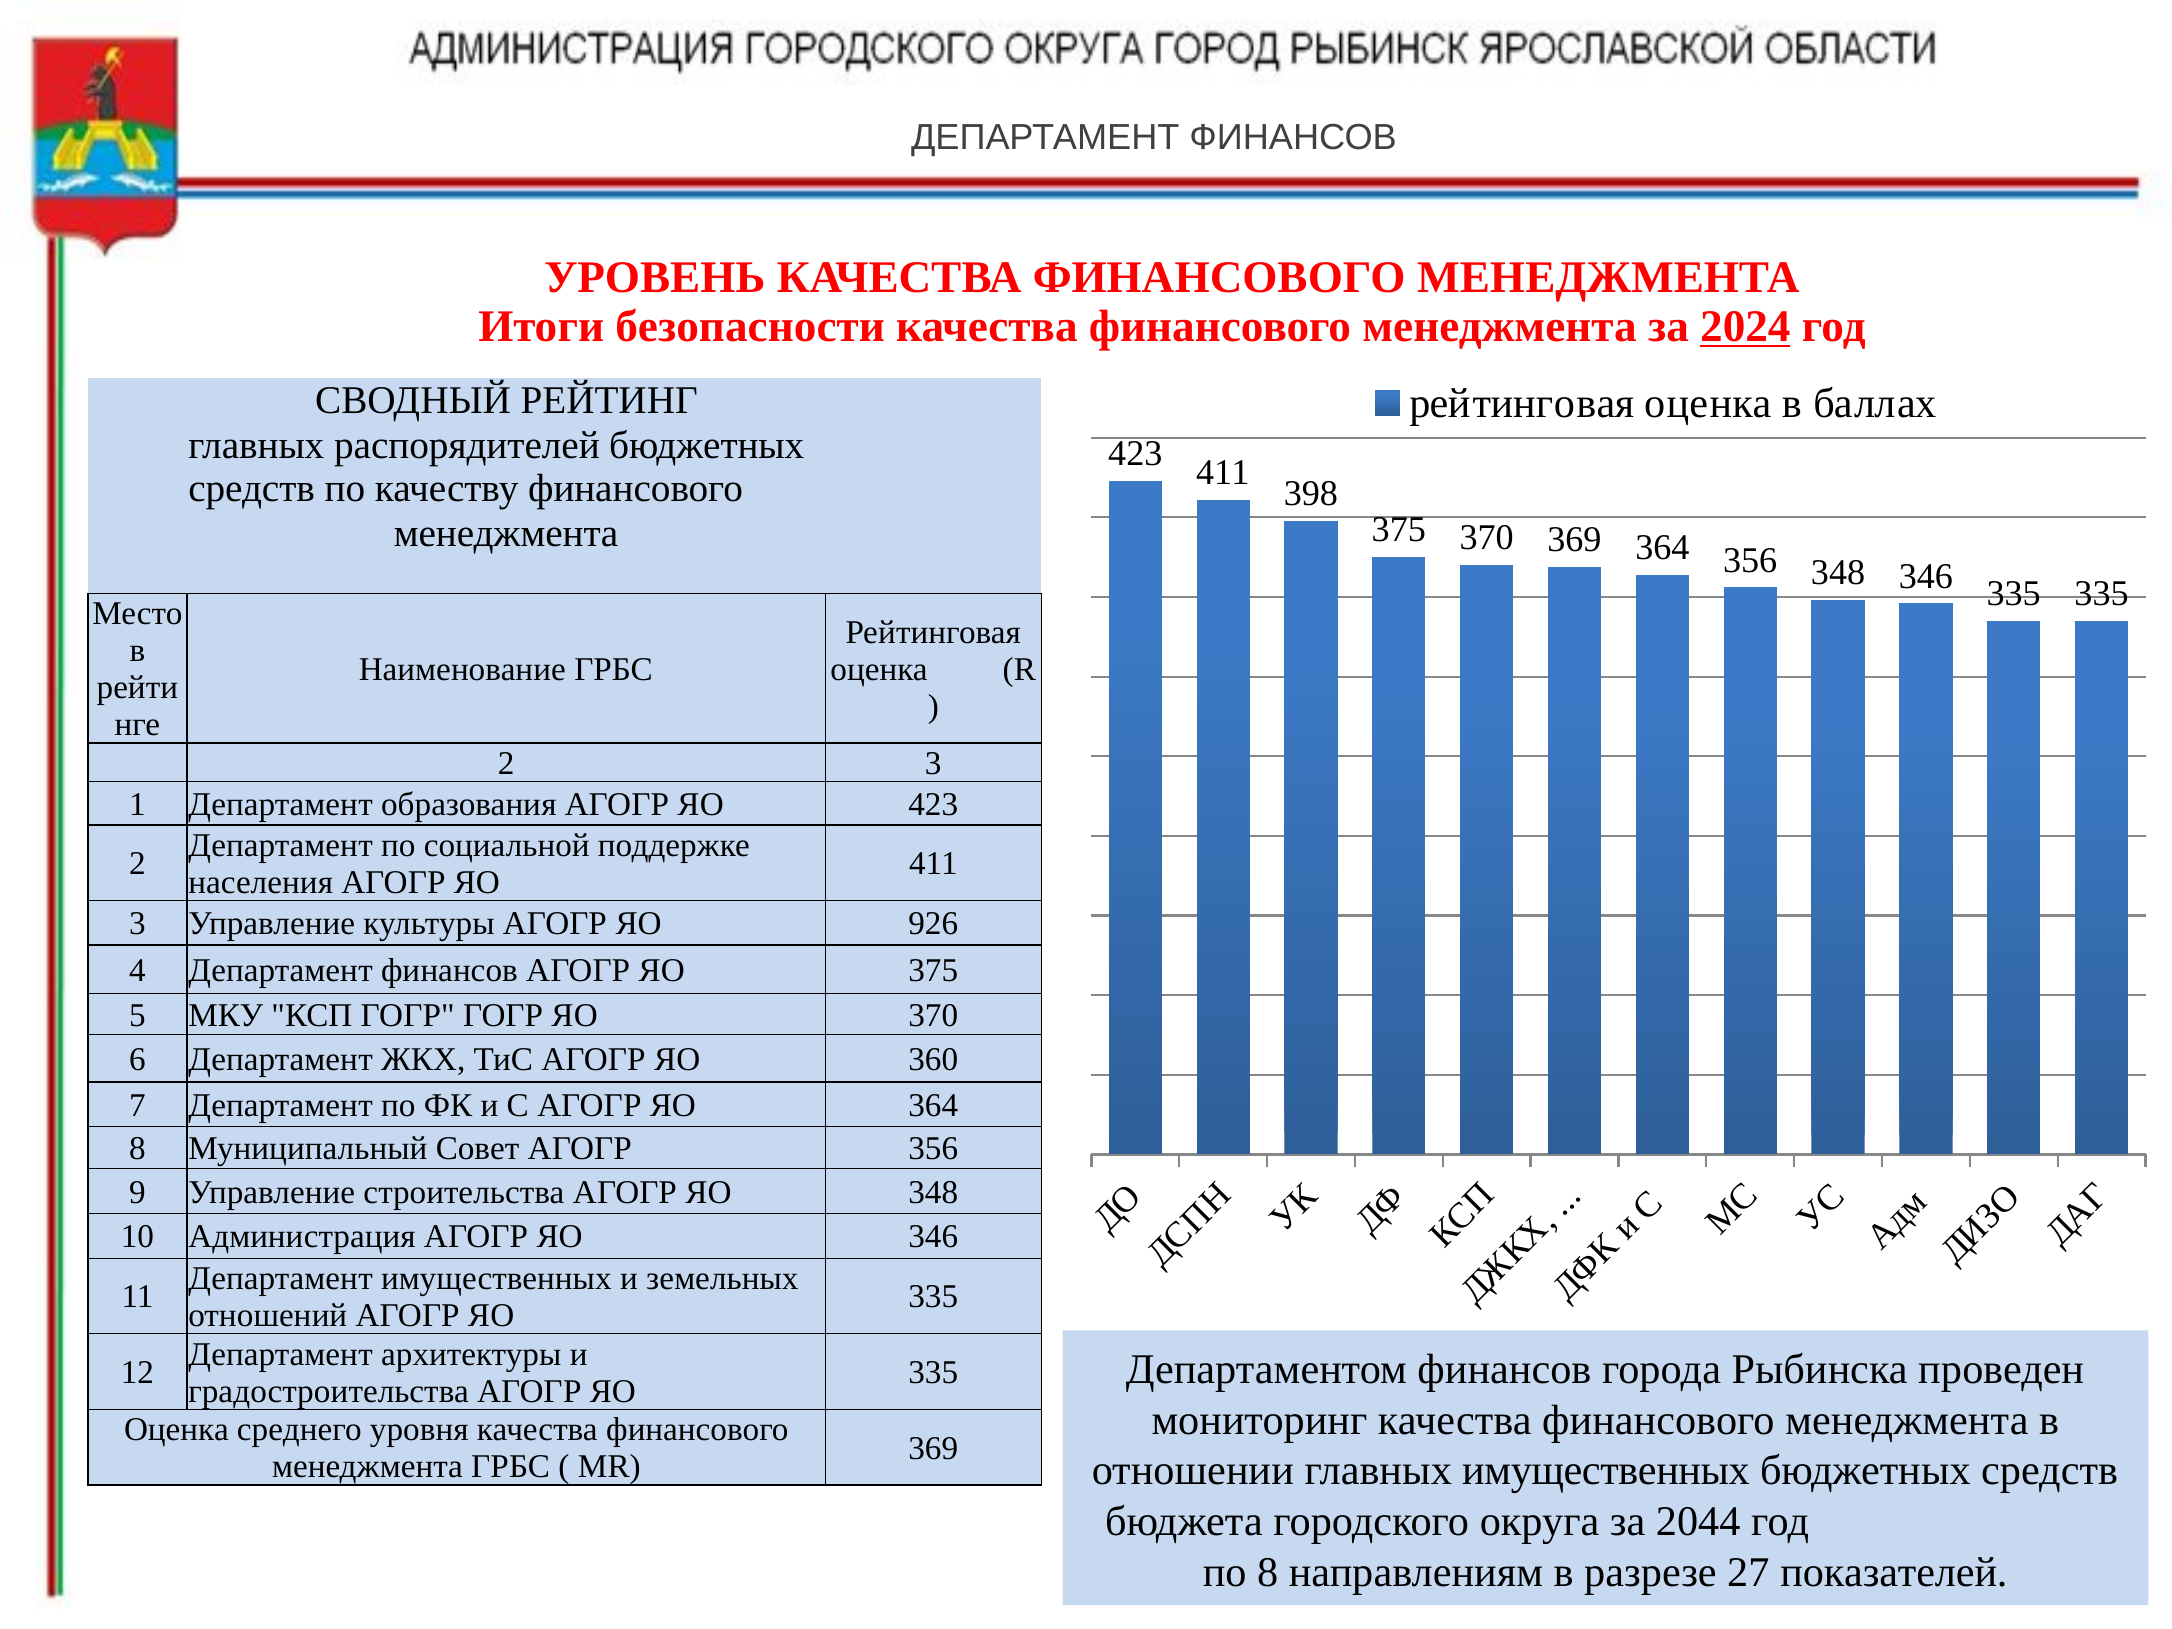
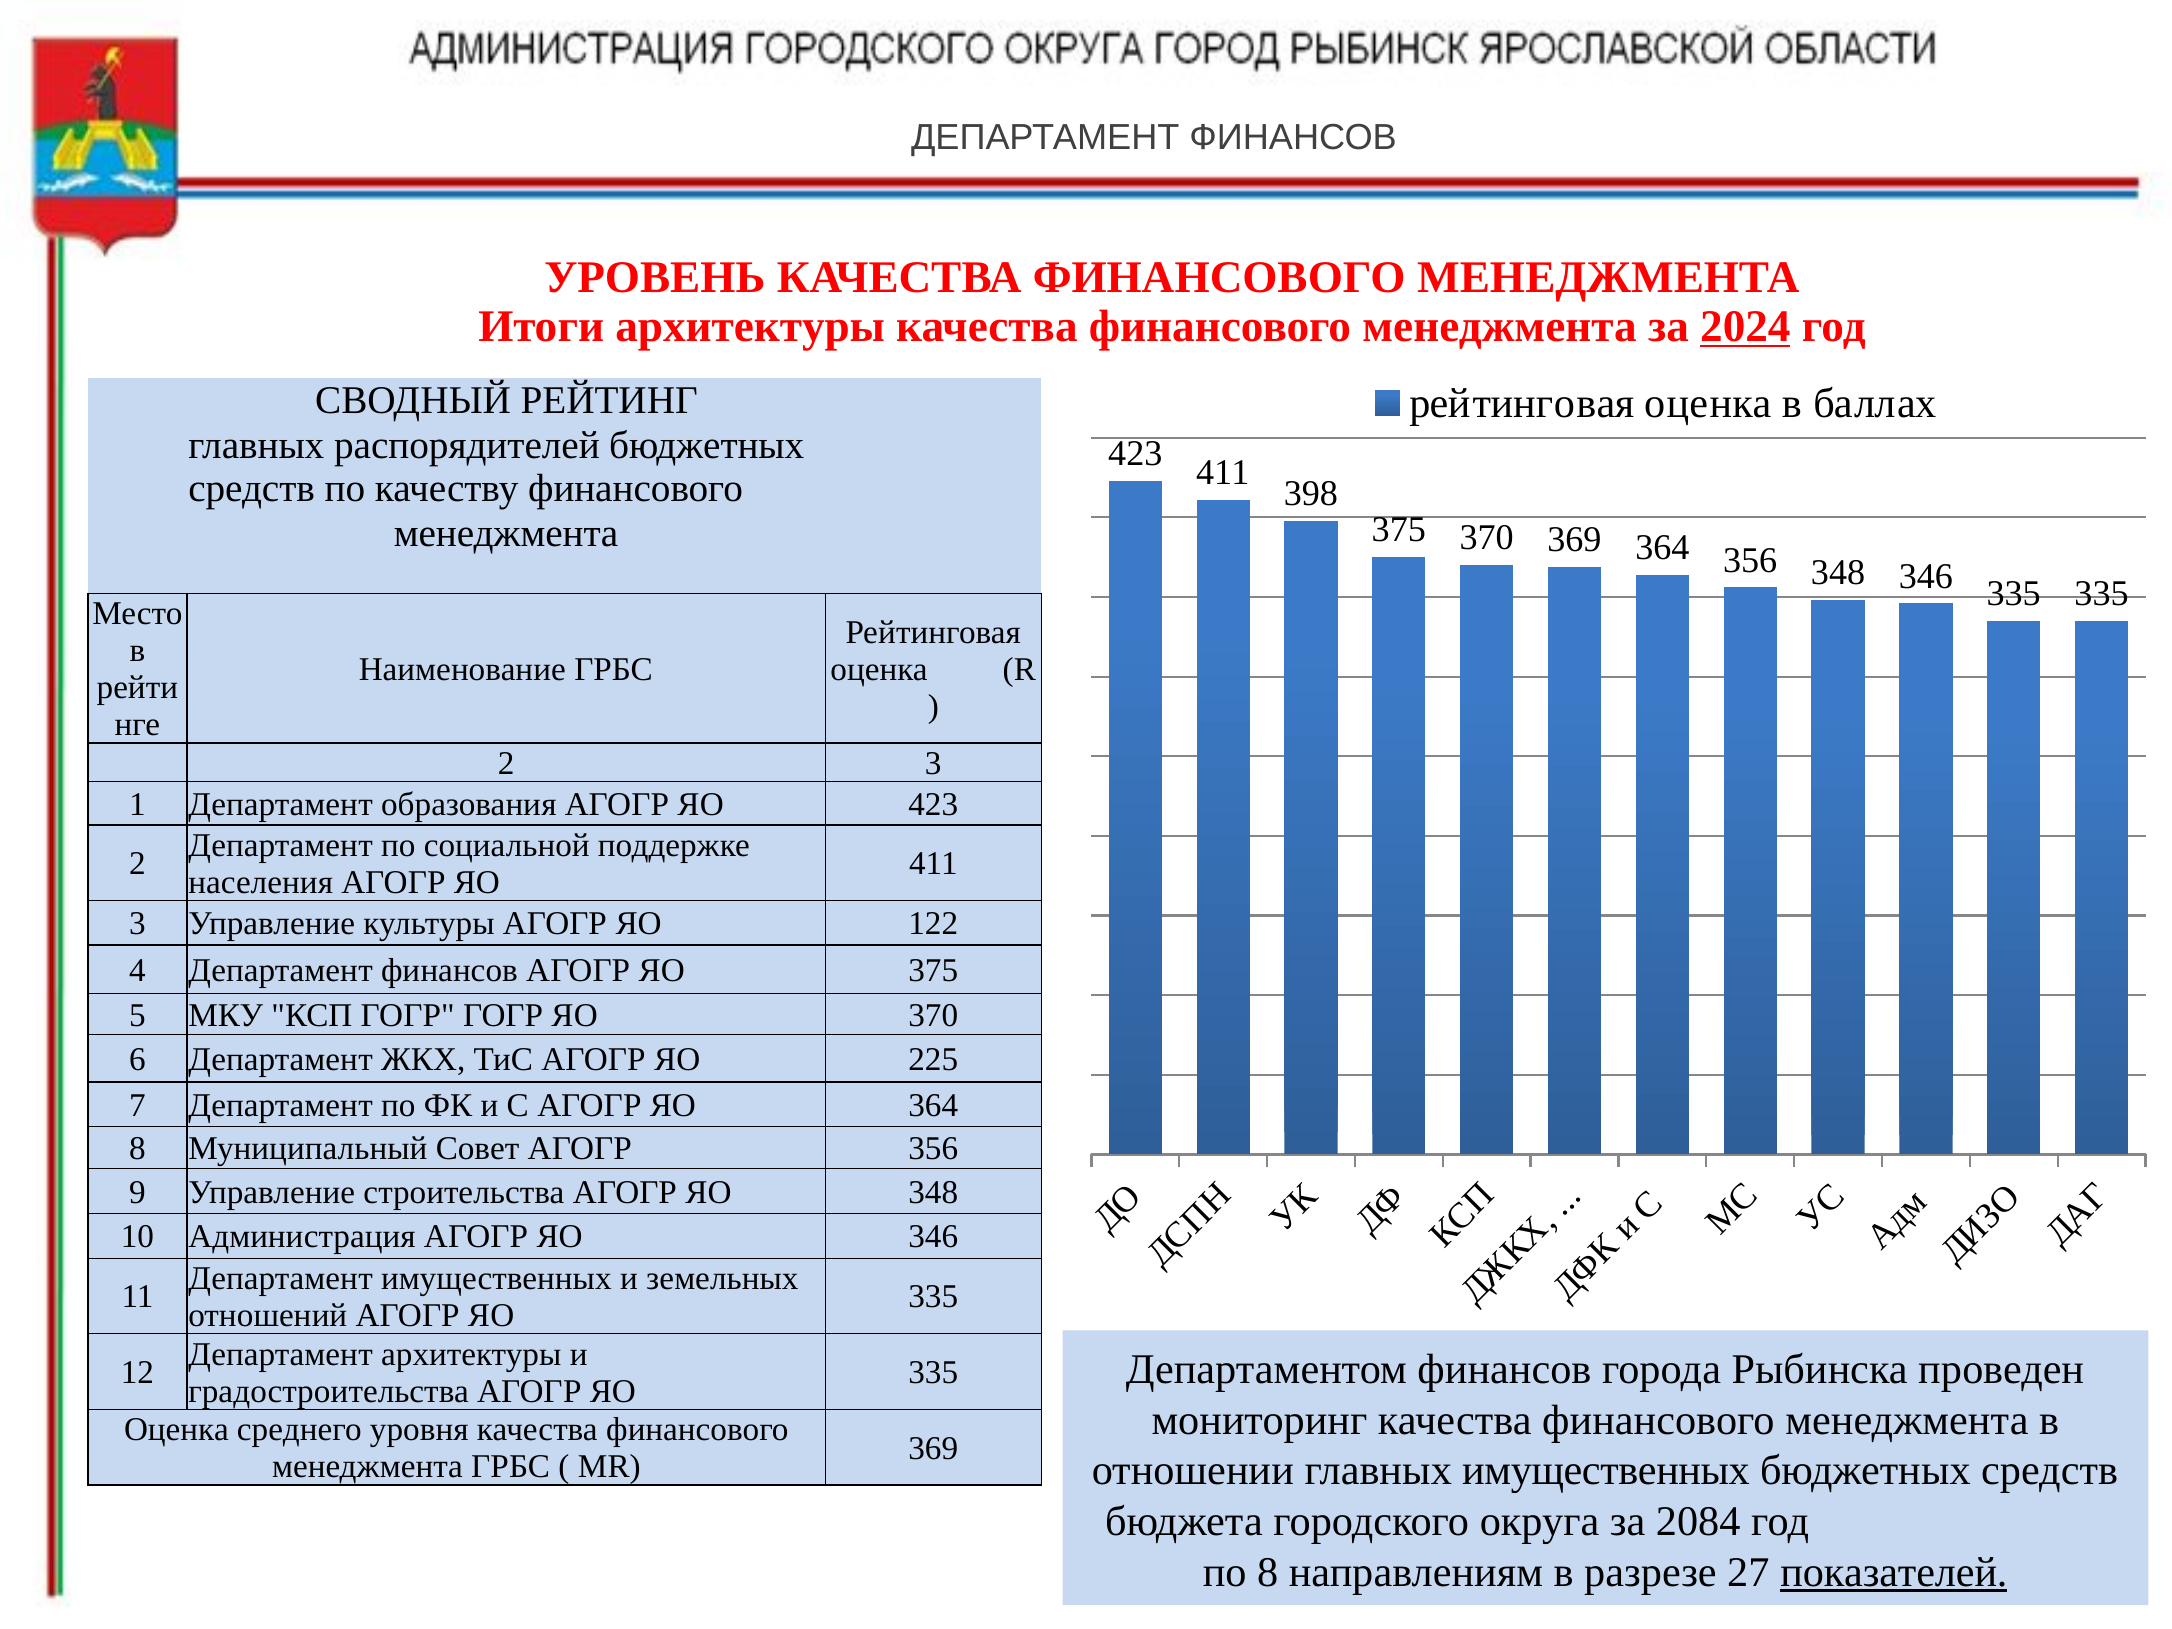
Итоги безопасности: безопасности -> архитектуры (750, 327)
926: 926 -> 122 (933, 924)
360: 360 -> 225 (933, 1059)
2044: 2044 -> 2084 (1698, 1522)
показателей underline: none -> present (1894, 1572)
